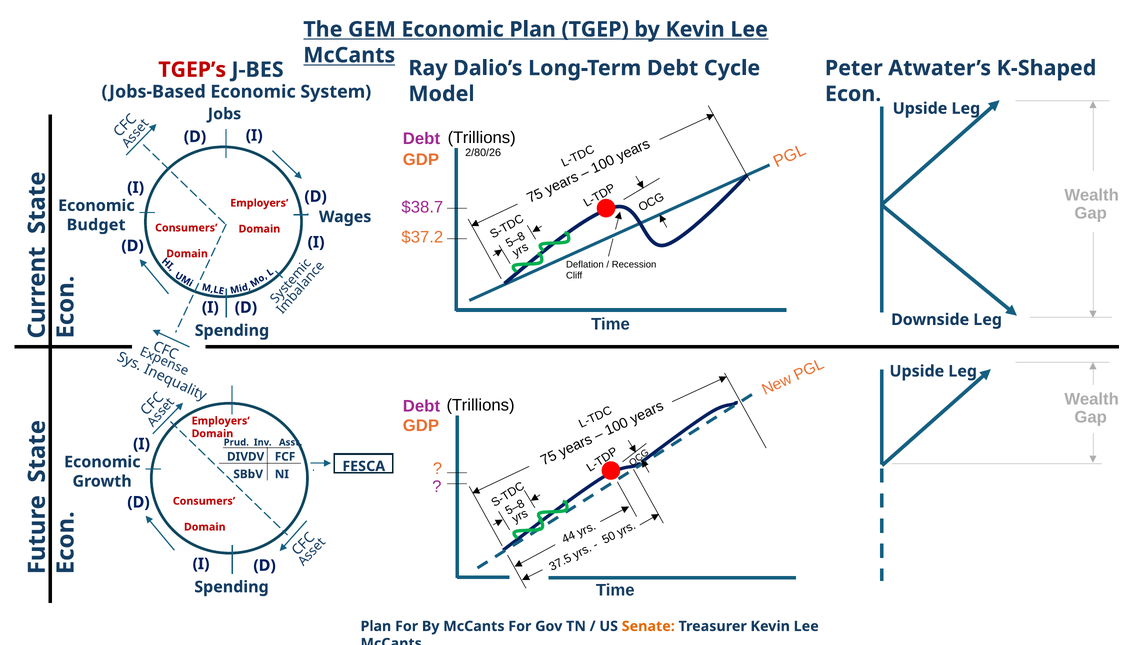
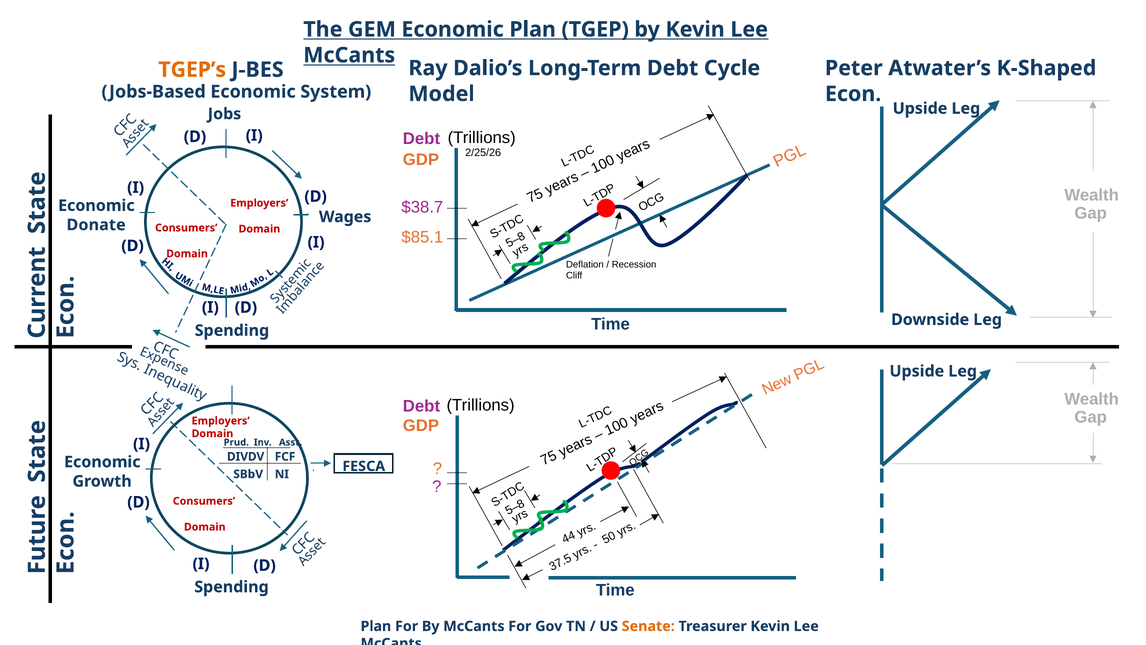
TGEP’s colour: red -> orange (192, 70)
2/80/26: 2/80/26 -> 2/25/26 (483, 153)
Budget: Budget -> Donate (96, 225)
$37.2: $37.2 -> $85.1 (422, 237)
